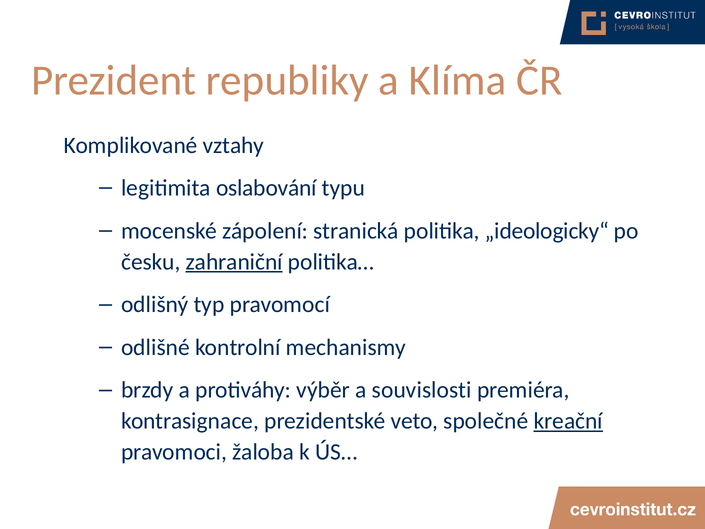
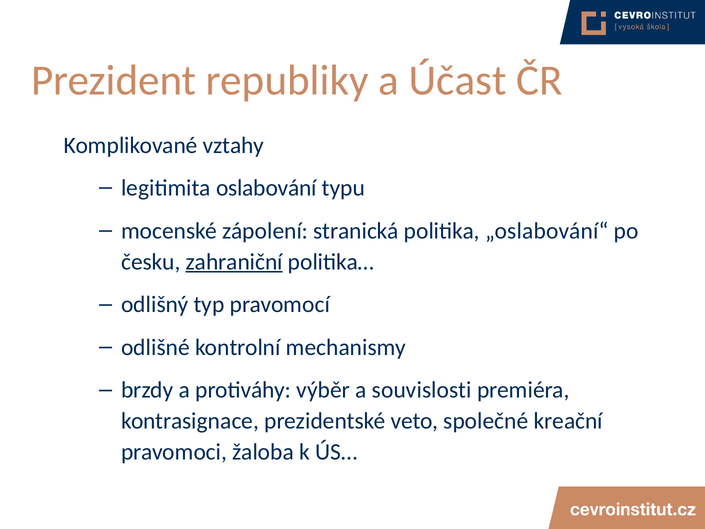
Klíma: Klíma -> Účast (458, 81)
„ideologicky“: „ideologicky“ -> „oslabování“ (547, 231)
kreační underline: present -> none (568, 421)
